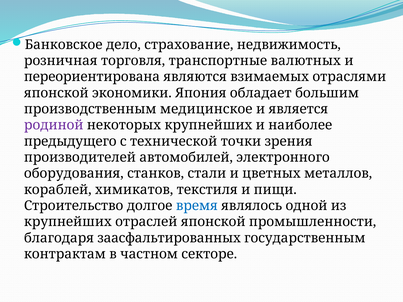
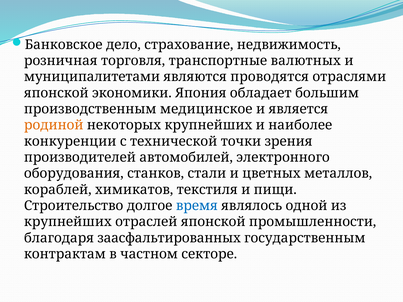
переориентирована: переориентирована -> муниципалитетами (92, 77)
взимаемых: взимаемых -> проводятся (270, 77)
родиной colour: purple -> orange (54, 125)
предыдущего: предыдущего -> конкуренции (70, 141)
